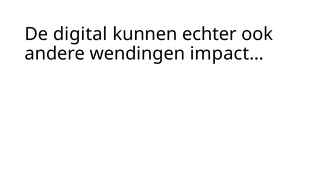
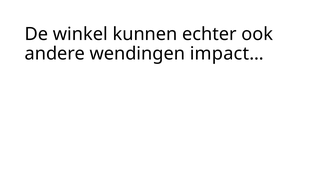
digital: digital -> winkel (80, 34)
